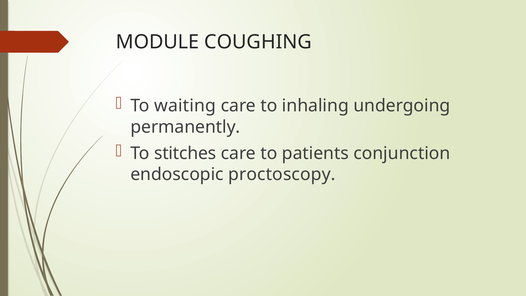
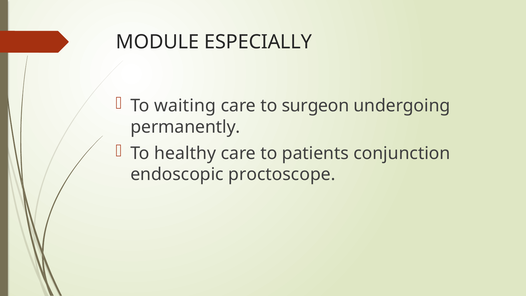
COUGHING: COUGHING -> ESPECIALLY (258, 42)
inhaling: inhaling -> surgeon (315, 106)
stitches: stitches -> healthy (185, 153)
proctoscopy: proctoscopy -> proctoscope (282, 174)
